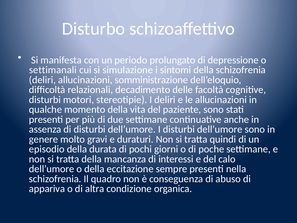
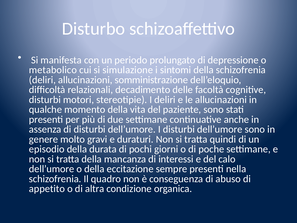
settimanali: settimanali -> metabolico (53, 70)
appariva: appariva -> appetito (47, 189)
